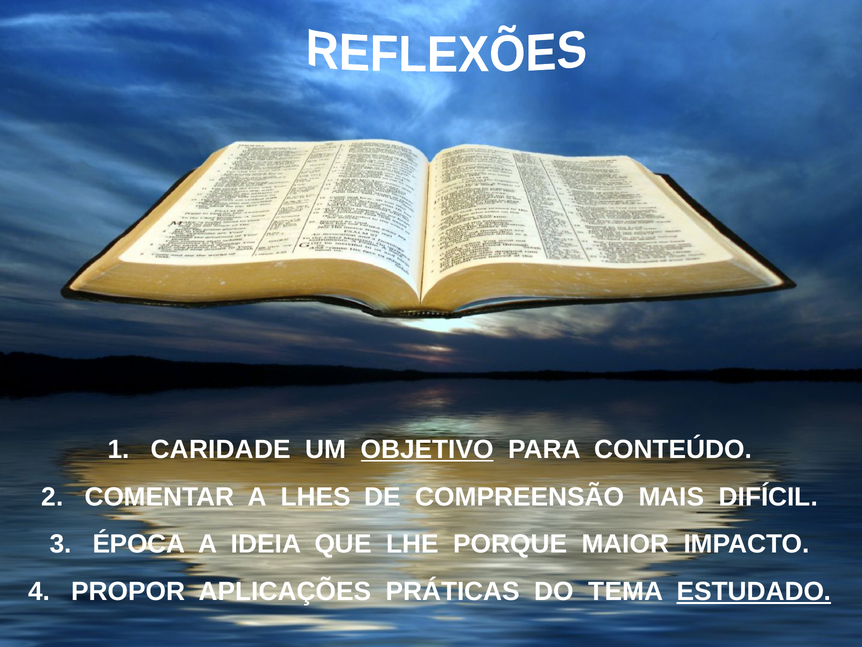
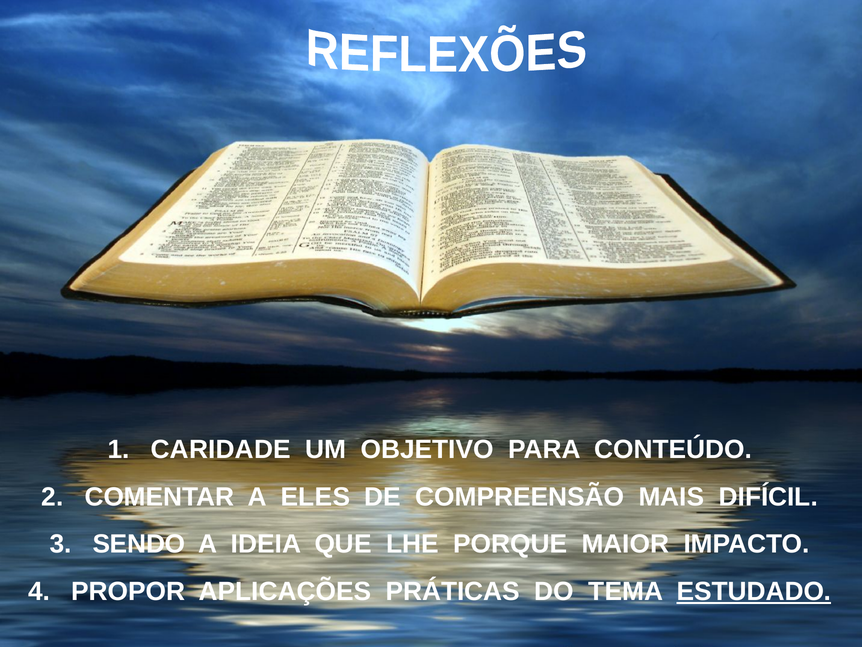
OBJETIVO underline: present -> none (427, 449)
LHES: LHES -> ELES (315, 496)
ÉPOCA: ÉPOCA -> SENDO (139, 544)
